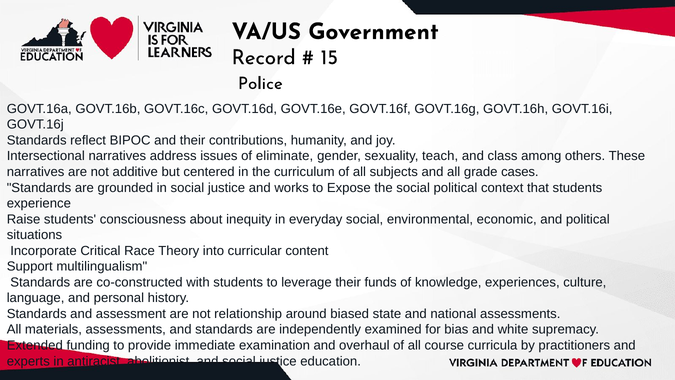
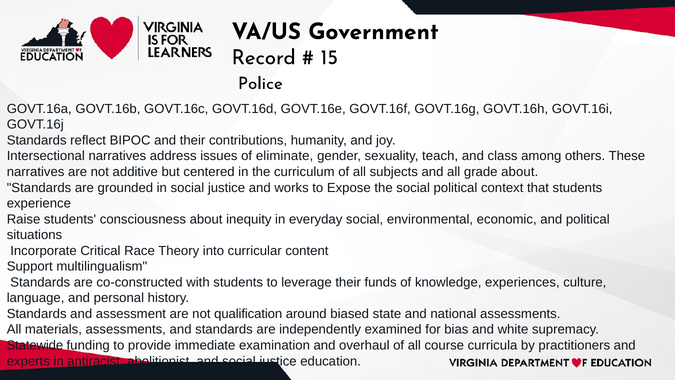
grade cases: cases -> about (520, 172)
relationship: relationship -> qualification (248, 314)
Extended: Extended -> Statewide (35, 345)
